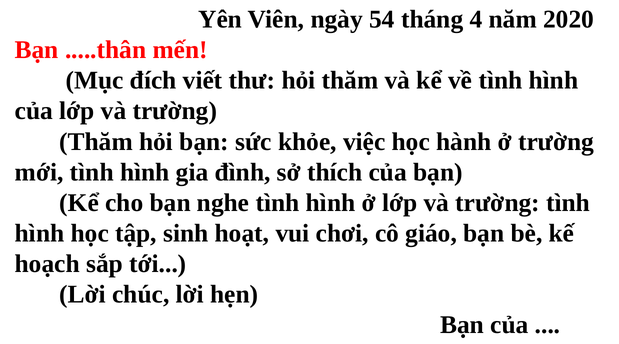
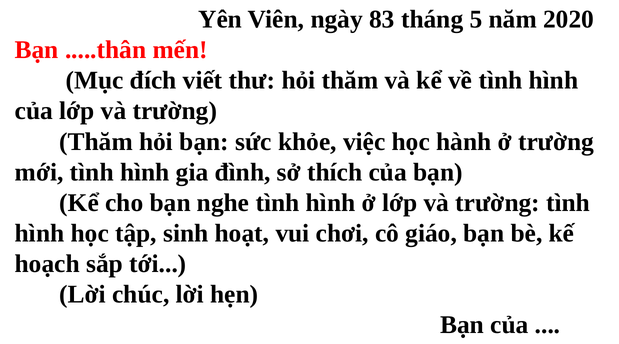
54: 54 -> 83 (382, 19)
4: 4 -> 5 (476, 19)
